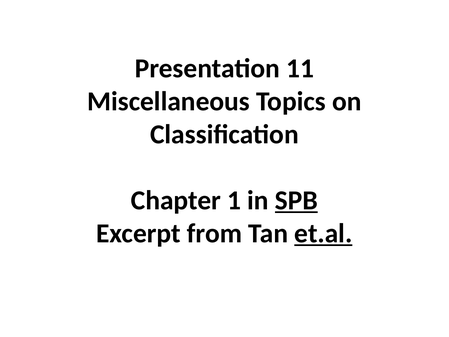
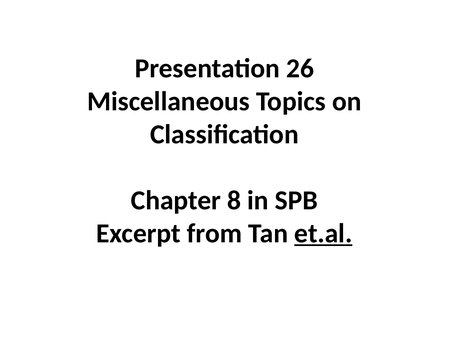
11: 11 -> 26 (300, 68)
1: 1 -> 8 (234, 200)
SPB underline: present -> none (296, 200)
